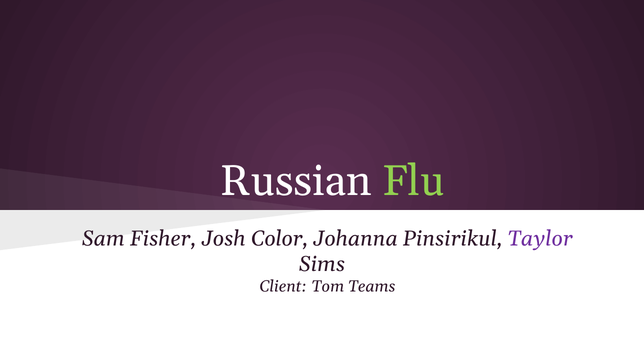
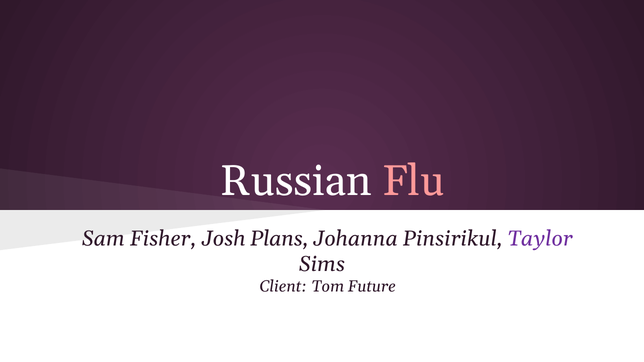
Flu colour: light green -> pink (413, 181)
Color: Color -> Plans (279, 239)
Teams: Teams -> Future (372, 287)
